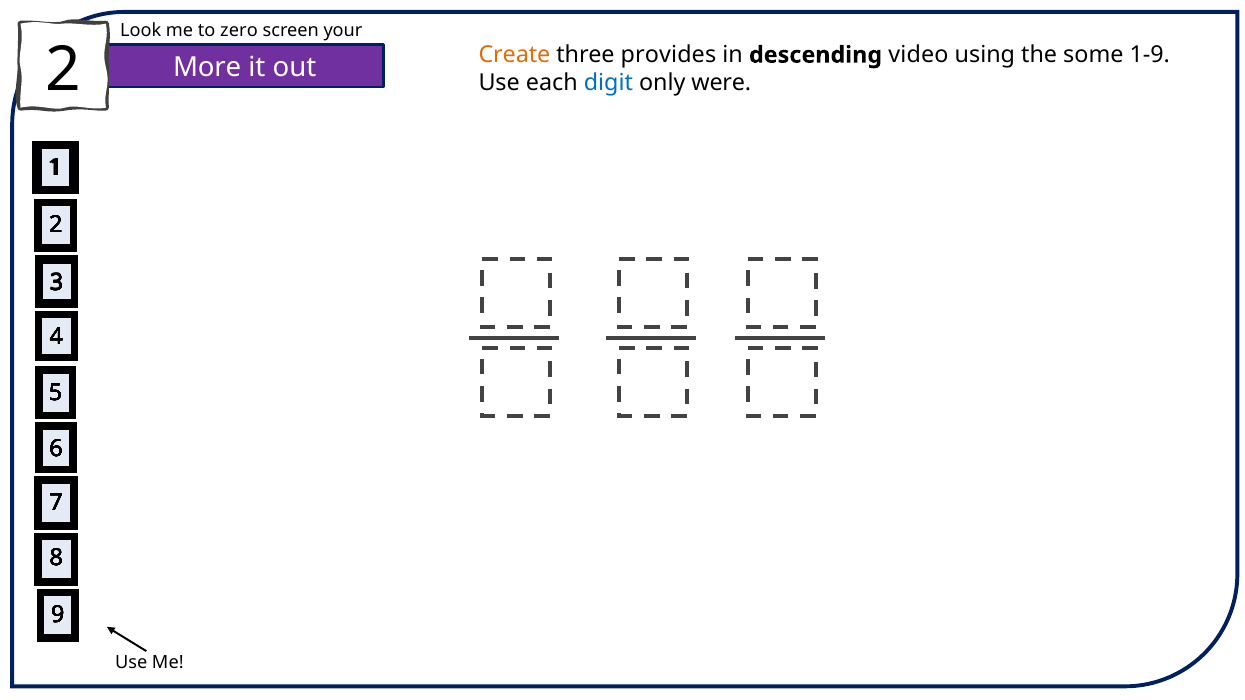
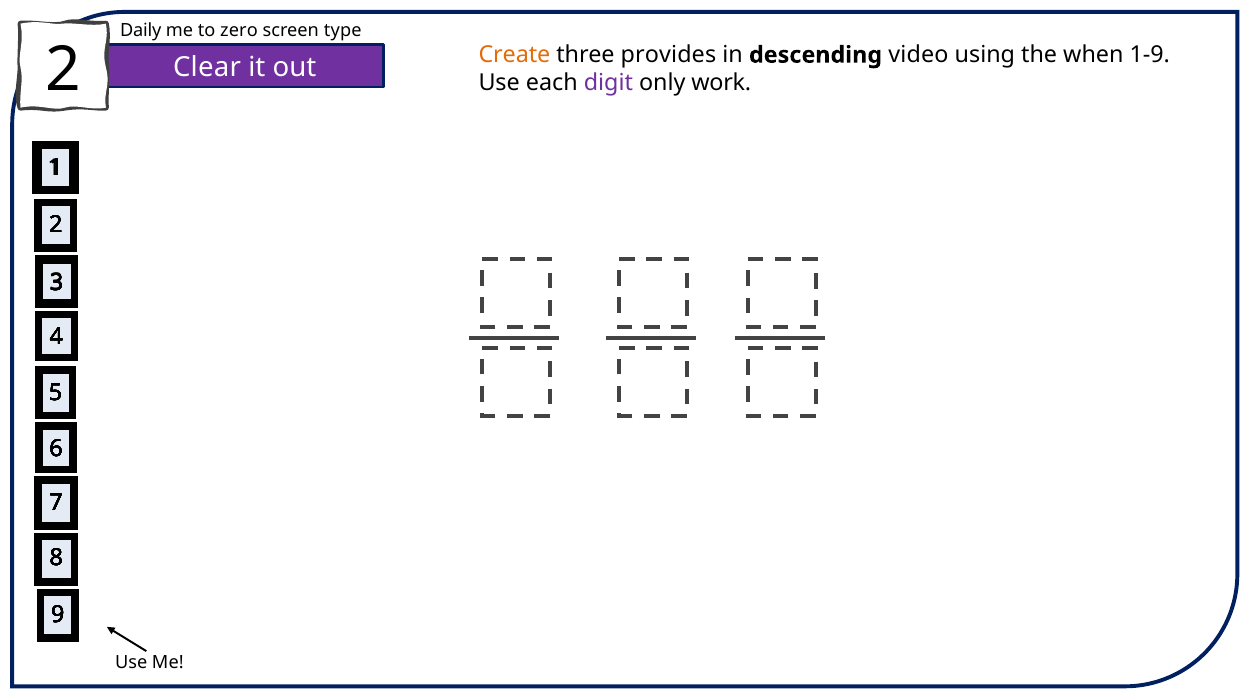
Look: Look -> Daily (141, 30)
your: your -> type (343, 30)
some: some -> when (1093, 55)
More: More -> Clear (207, 68)
digit colour: blue -> purple (608, 83)
were: were -> work (721, 83)
